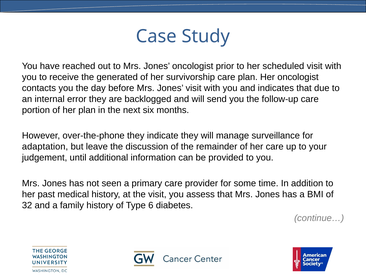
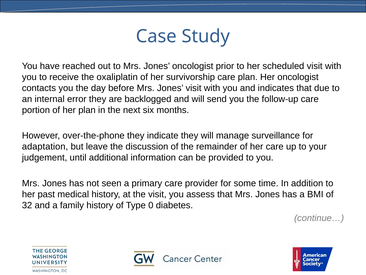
generated: generated -> oxaliplatin (117, 77)
6: 6 -> 0 (151, 205)
